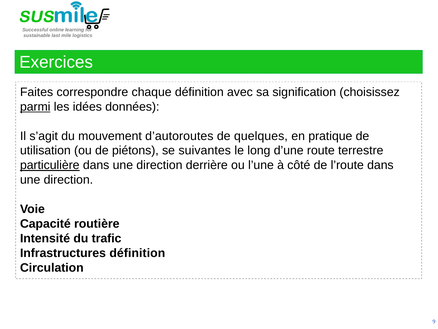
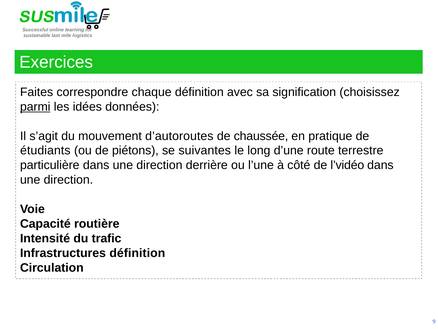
quelques: quelques -> chaussée (261, 136)
utilisation: utilisation -> étudiants (45, 150)
particulière underline: present -> none (50, 165)
l’route: l’route -> l’vidéo (347, 165)
